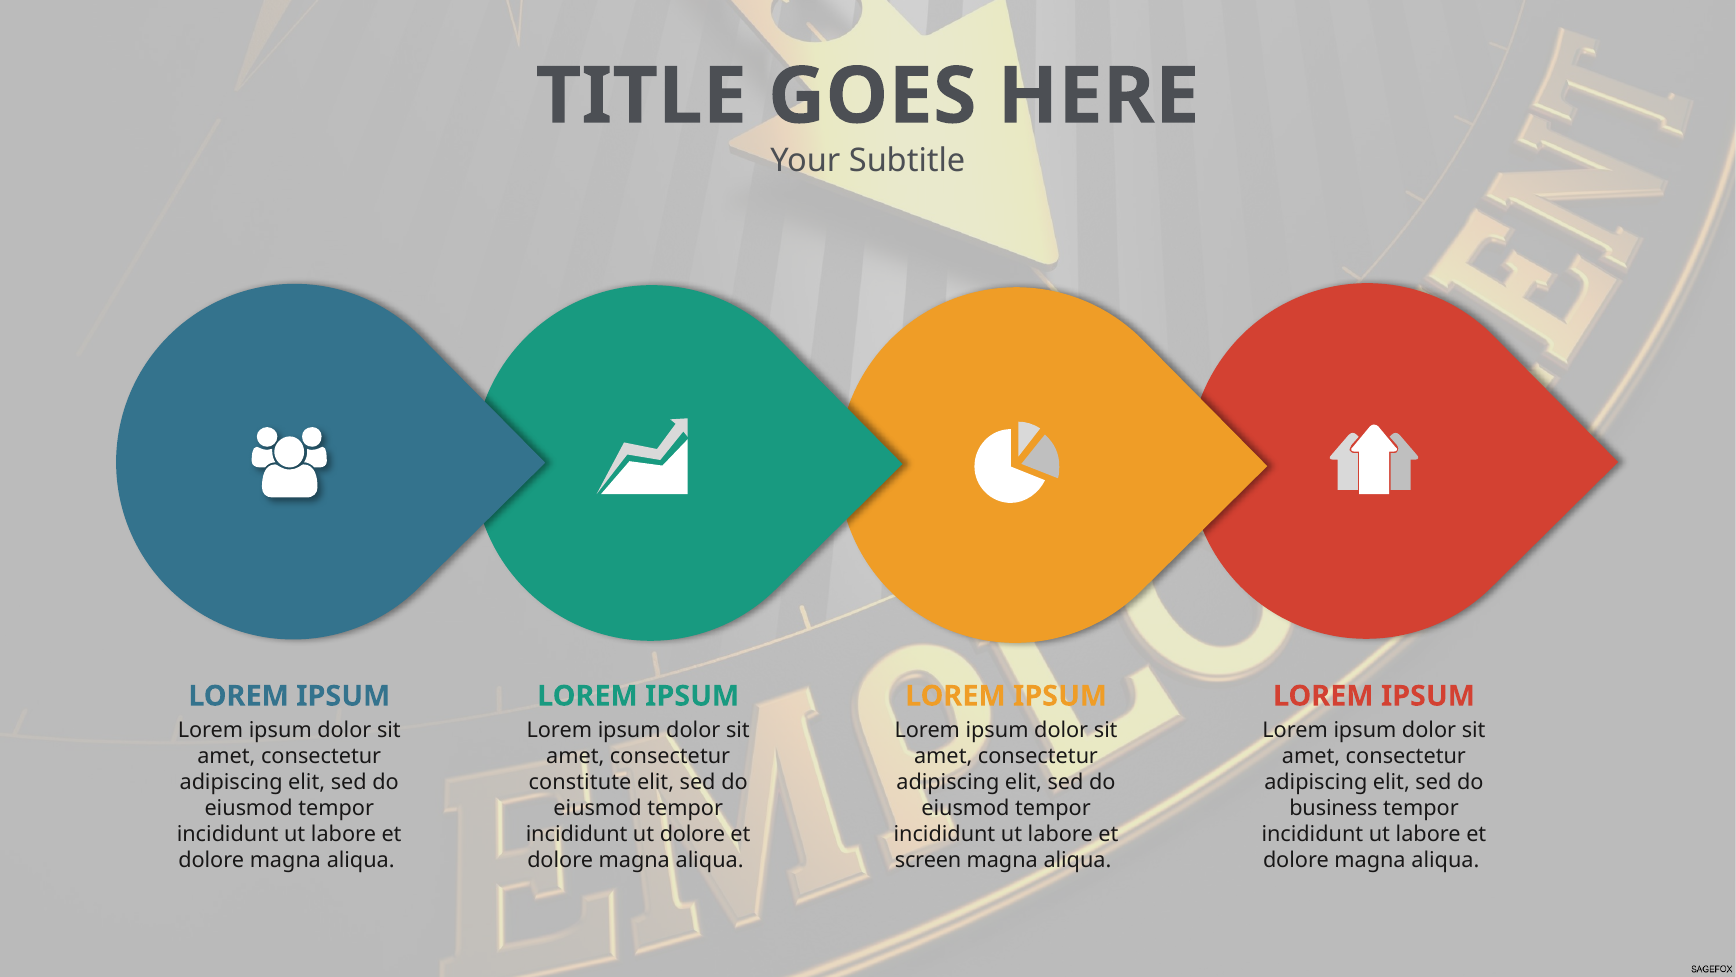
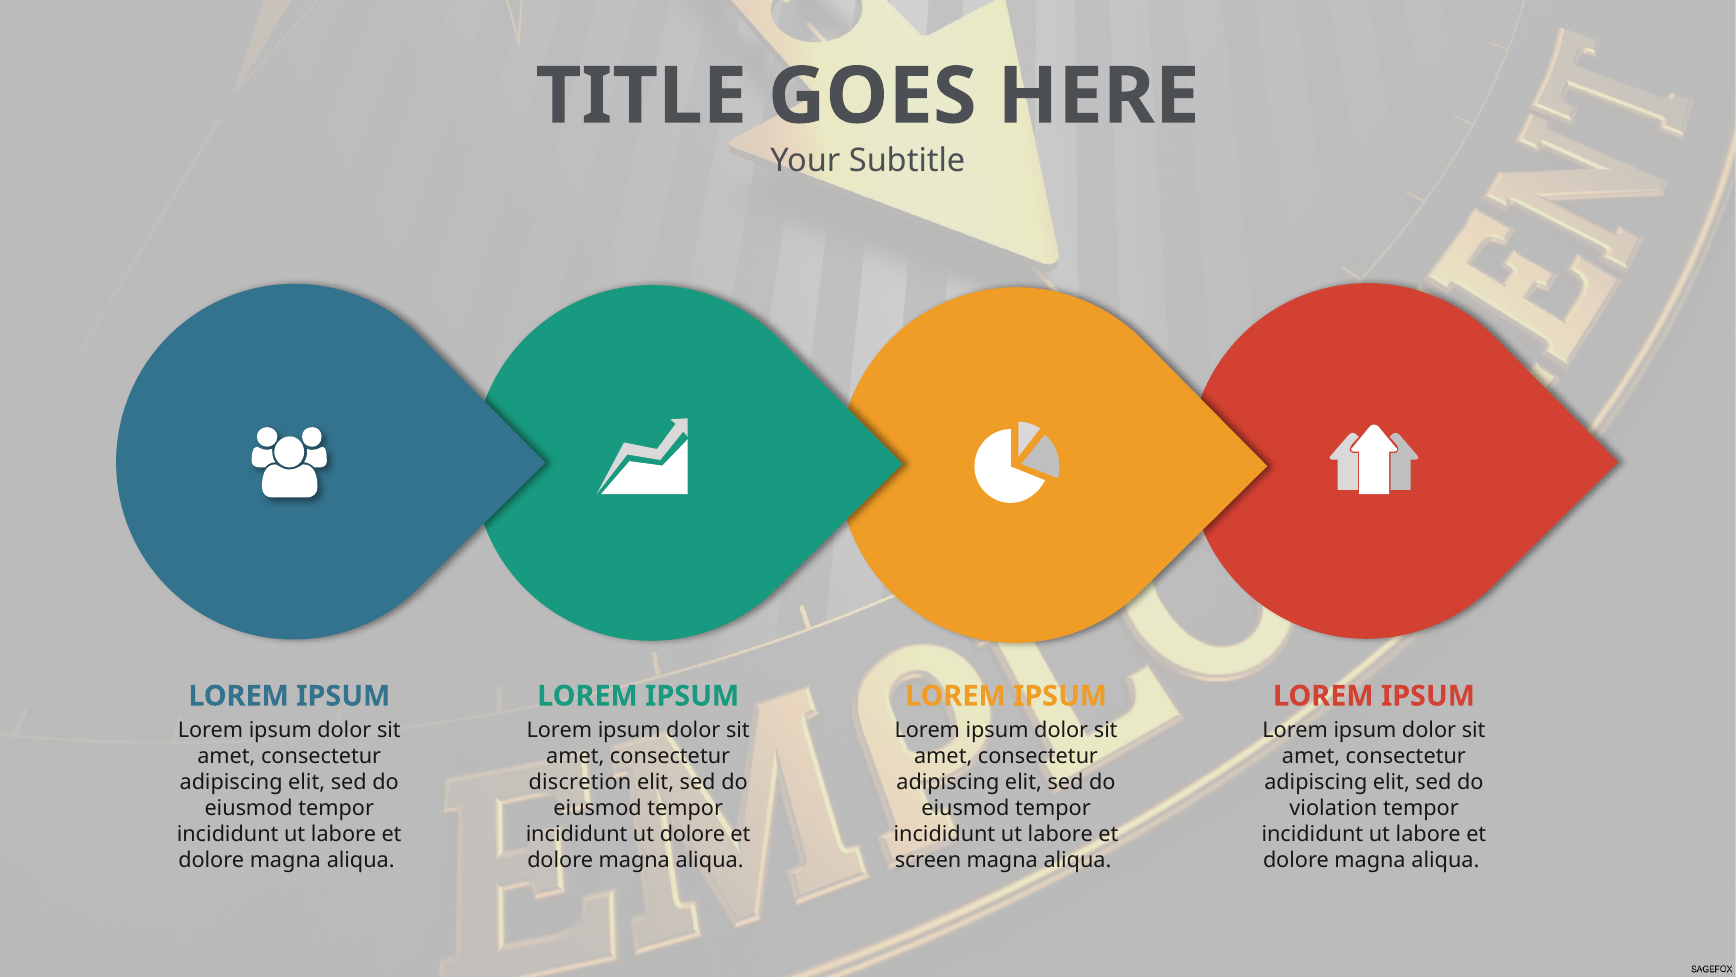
constitute: constitute -> discretion (580, 782)
business: business -> violation (1333, 808)
